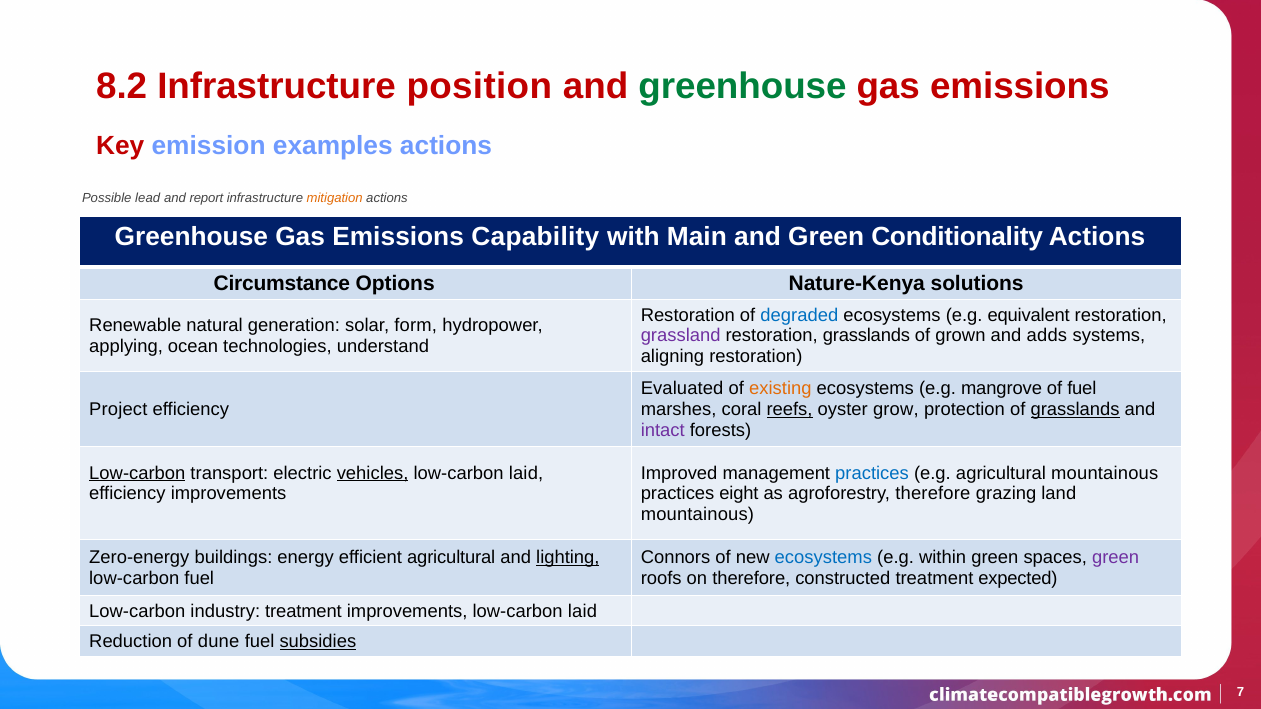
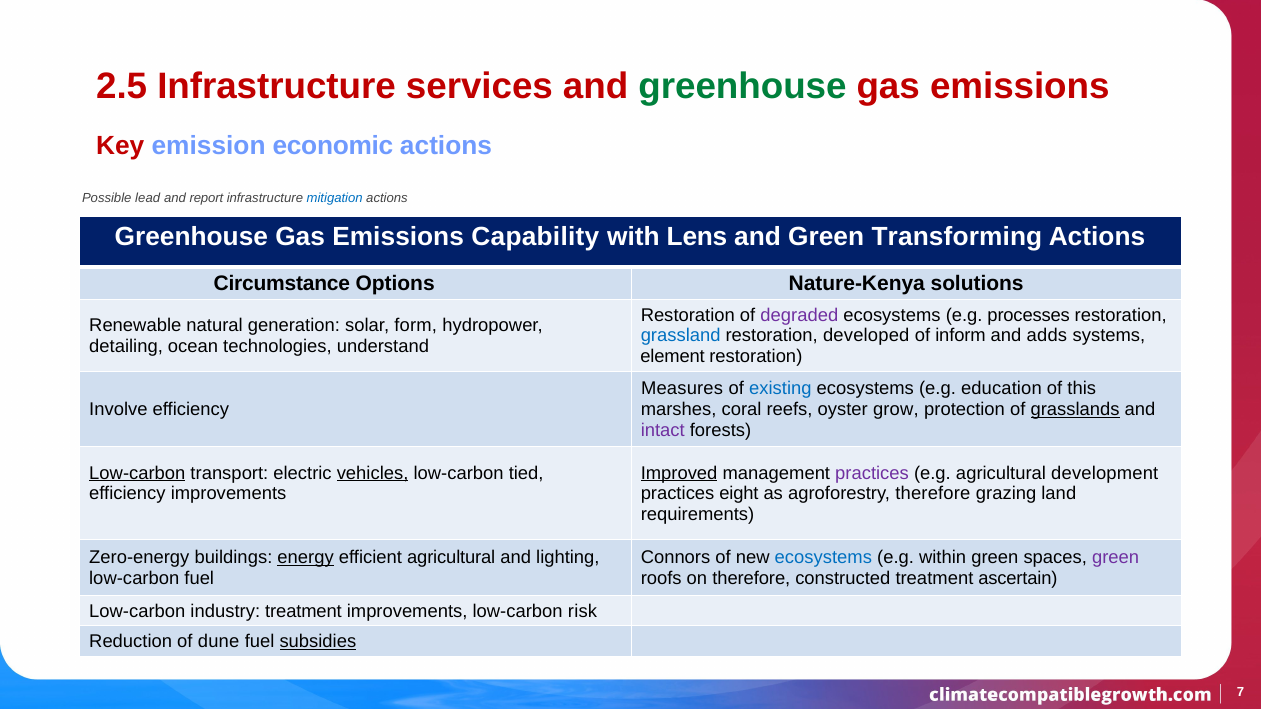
8.2: 8.2 -> 2.5 (122, 86)
position: position -> services (479, 86)
examples: examples -> economic (333, 146)
mitigation colour: orange -> blue (335, 199)
Main: Main -> Lens (697, 237)
Conditionality: Conditionality -> Transforming (957, 237)
degraded colour: blue -> purple (799, 315)
equivalent: equivalent -> processes (1029, 315)
grassland colour: purple -> blue (681, 336)
restoration grasslands: grasslands -> developed (866, 336)
grown: grown -> inform (960, 336)
applying: applying -> detailing (126, 346)
aligning: aligning -> element (673, 357)
Evaluated: Evaluated -> Measures (682, 389)
existing colour: orange -> blue (780, 389)
mangrove: mangrove -> education (1001, 389)
of fuel: fuel -> this (1082, 389)
Project: Project -> Involve (118, 410)
reefs underline: present -> none (790, 410)
laid: laid -> tied (526, 473)
Improved underline: none -> present (679, 473)
practices colour: blue -> purple (872, 473)
agricultural mountainous: mountainous -> development (1105, 473)
mountainous: mountainous -> requirements (698, 515)
energy underline: none -> present (306, 558)
lighting underline: present -> none (568, 558)
expected: expected -> ascertain (1018, 579)
improvements low-carbon laid: laid -> risk (583, 611)
